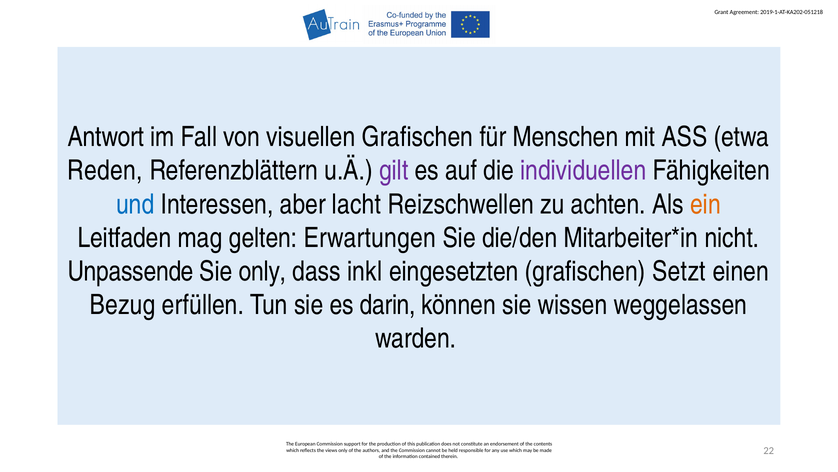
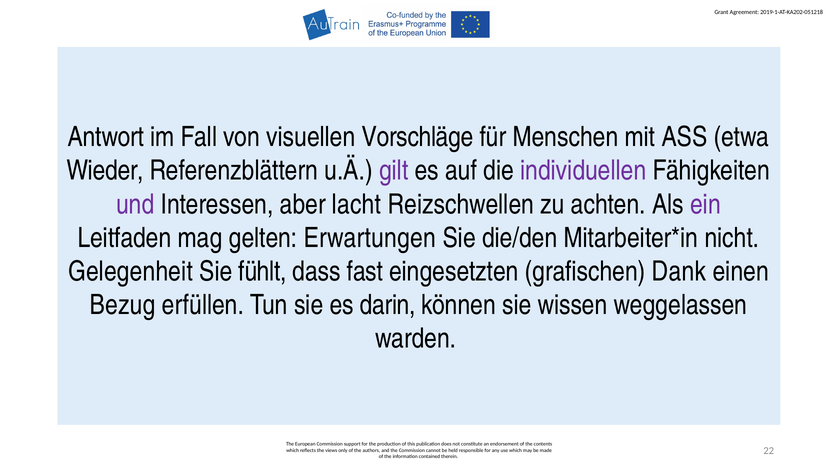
visuellen Grafischen: Grafischen -> Vorschläge (418, 137)
Reden: Reden -> Wieder (105, 170)
und colour: blue -> purple (135, 204)
ein colour: orange -> purple (706, 204)
Unpassende: Unpassende -> Gelegenheit (130, 271)
Sie only: only -> fühlt (263, 271)
inkl: inkl -> fast (365, 271)
Setzt: Setzt -> Dank (679, 271)
